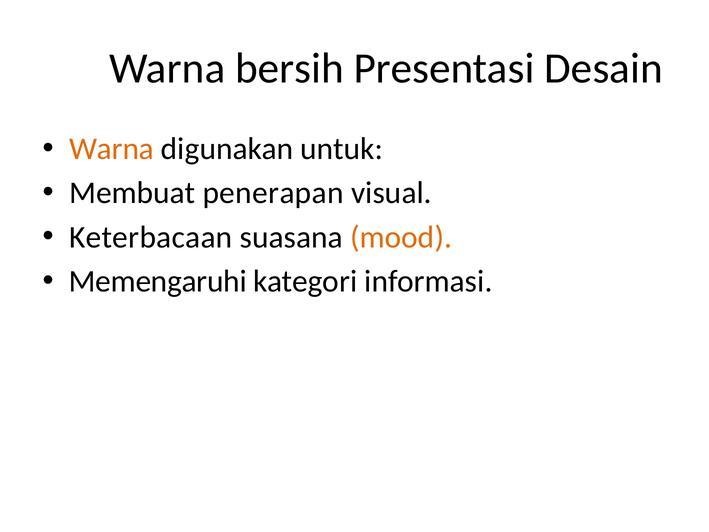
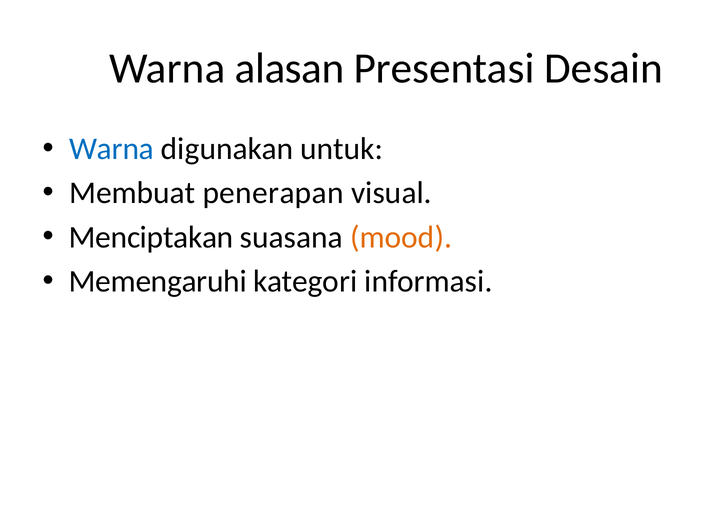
bersih: bersih -> alasan (290, 69)
Warna colour: orange -> blue (112, 149)
Keterbacaan: Keterbacaan -> Menciptakan (151, 237)
